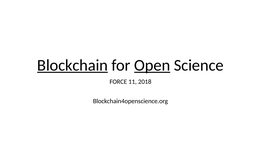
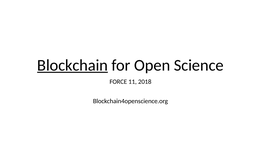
Open underline: present -> none (152, 65)
